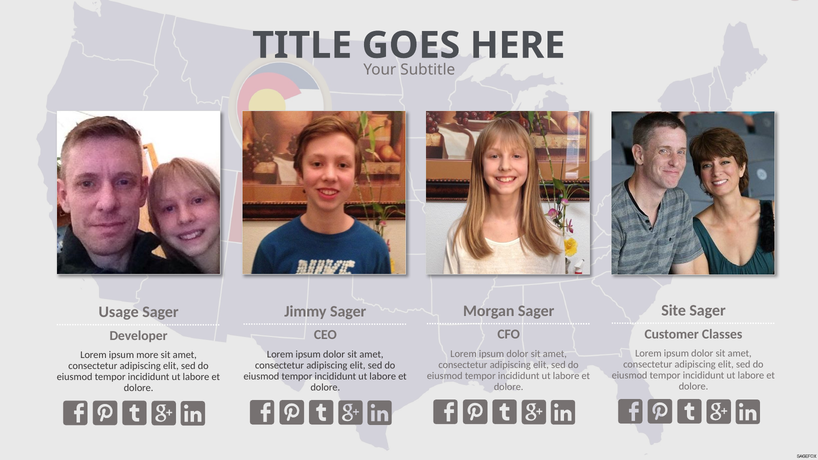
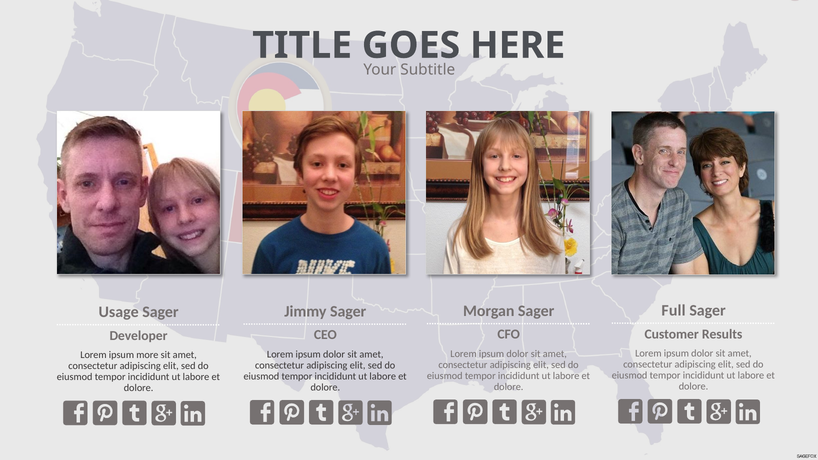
Site: Site -> Full (674, 311)
Classes: Classes -> Results (722, 334)
